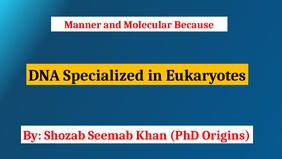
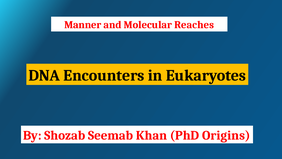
Because: Because -> Reaches (194, 25)
Specialized: Specialized -> Encounters (104, 75)
